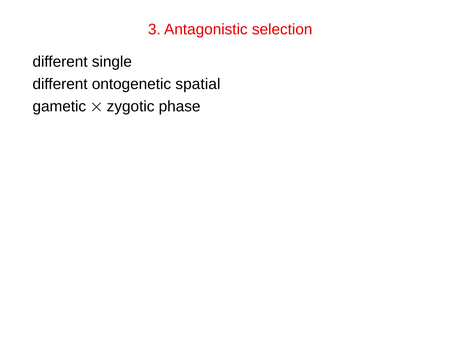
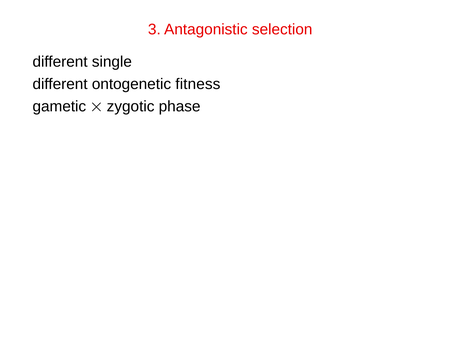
spatial: spatial -> fitness (198, 84)
